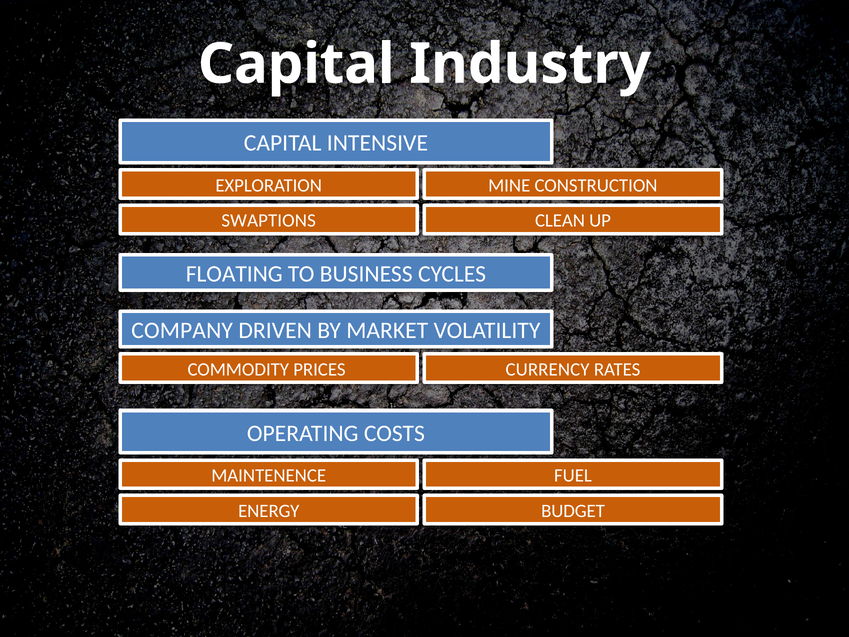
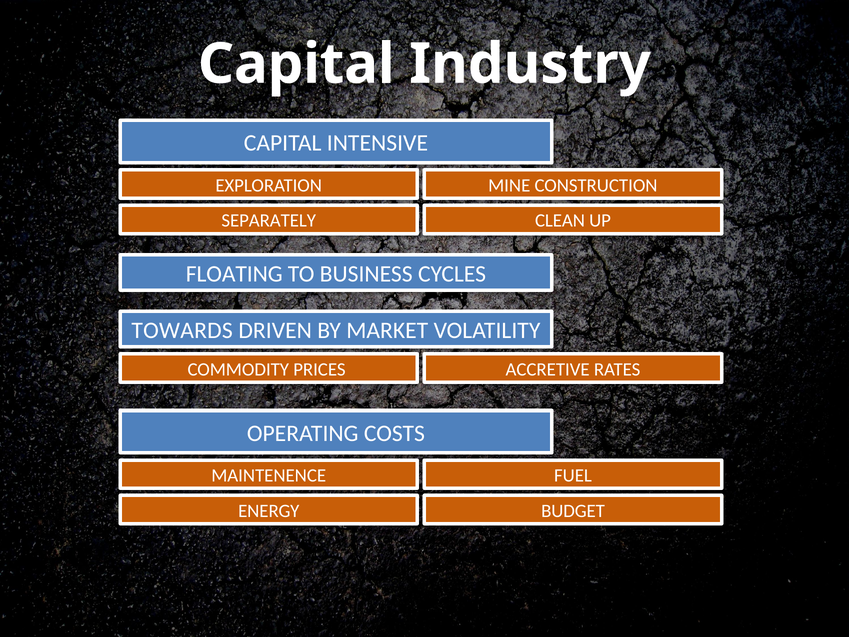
SWAPTIONS: SWAPTIONS -> SEPARATELY (269, 221)
COMPANY: COMPANY -> TOWARDS (182, 331)
CURRENCY: CURRENCY -> ACCRETIVE (548, 369)
